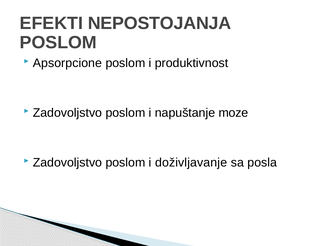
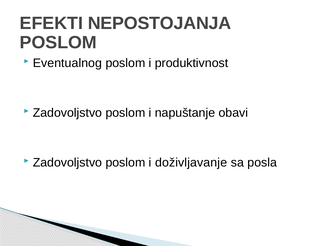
Apsorpcione: Apsorpcione -> Eventualnog (67, 63)
moze: moze -> obavi (233, 113)
